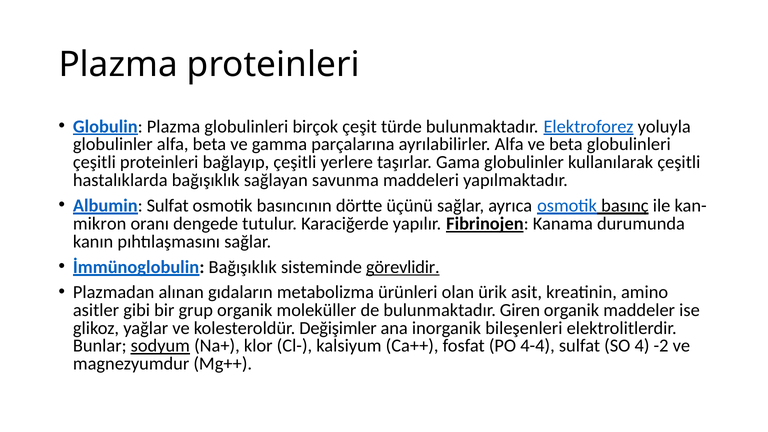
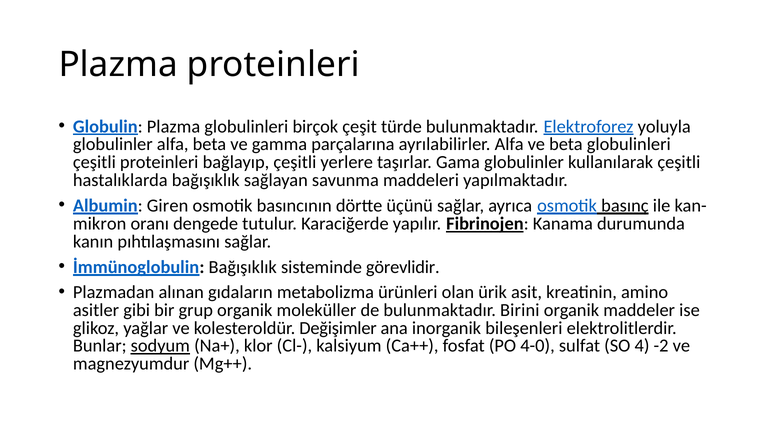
Albumin Sulfat: Sulfat -> Giren (168, 206)
görevlidir underline: present -> none (403, 267)
Giren: Giren -> Birini (520, 310)
4-4: 4-4 -> 4-0 (538, 346)
